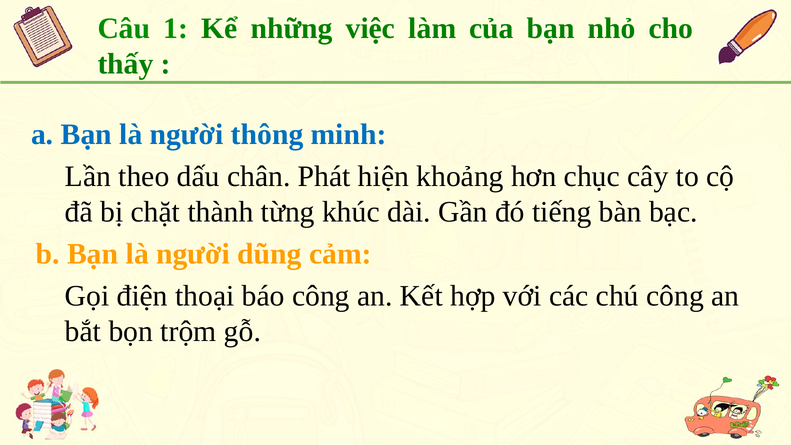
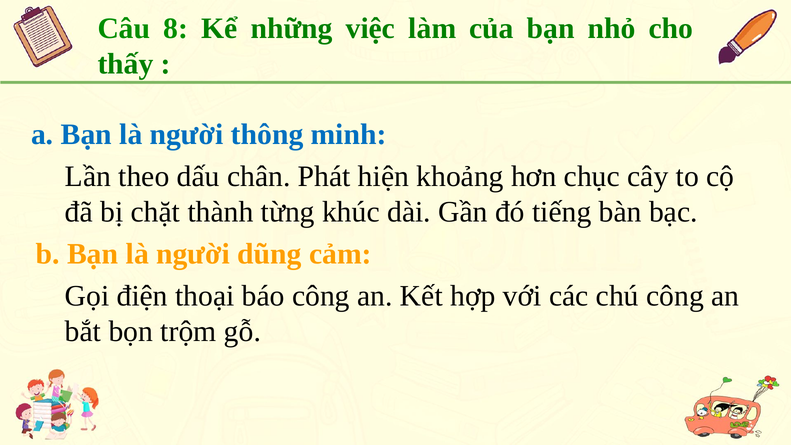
1: 1 -> 8 (176, 29)
